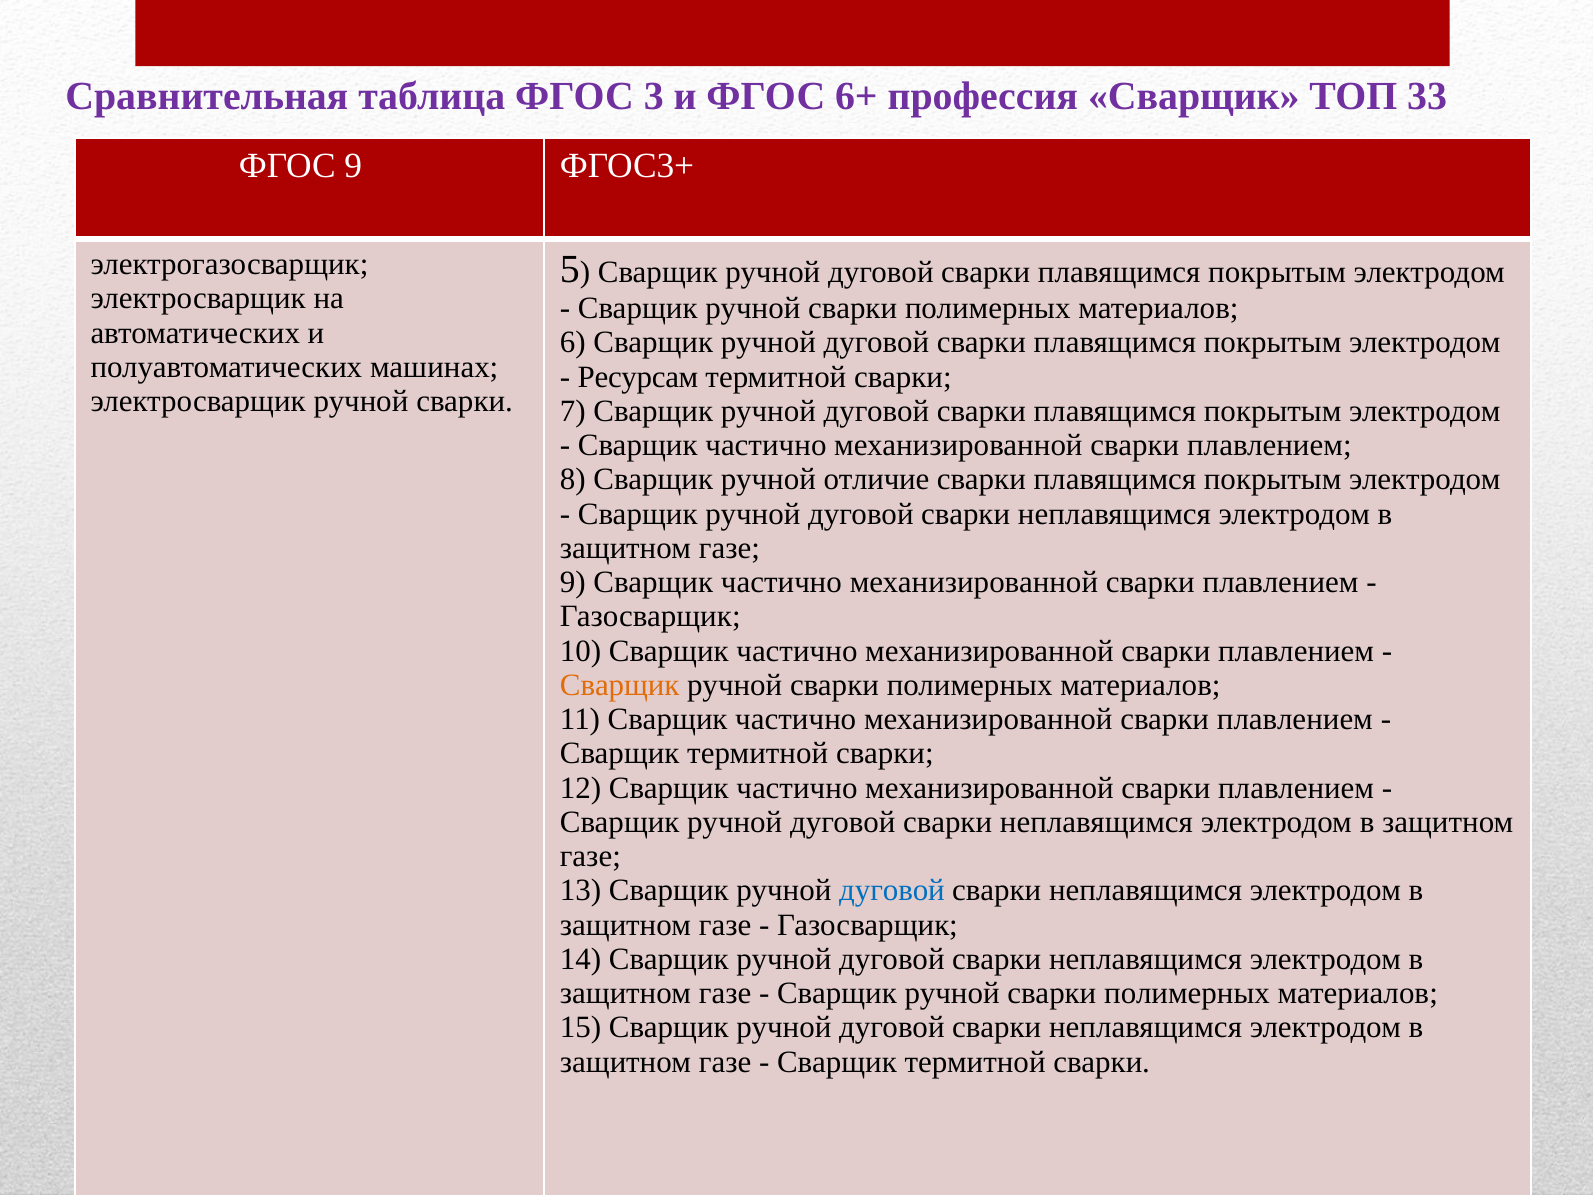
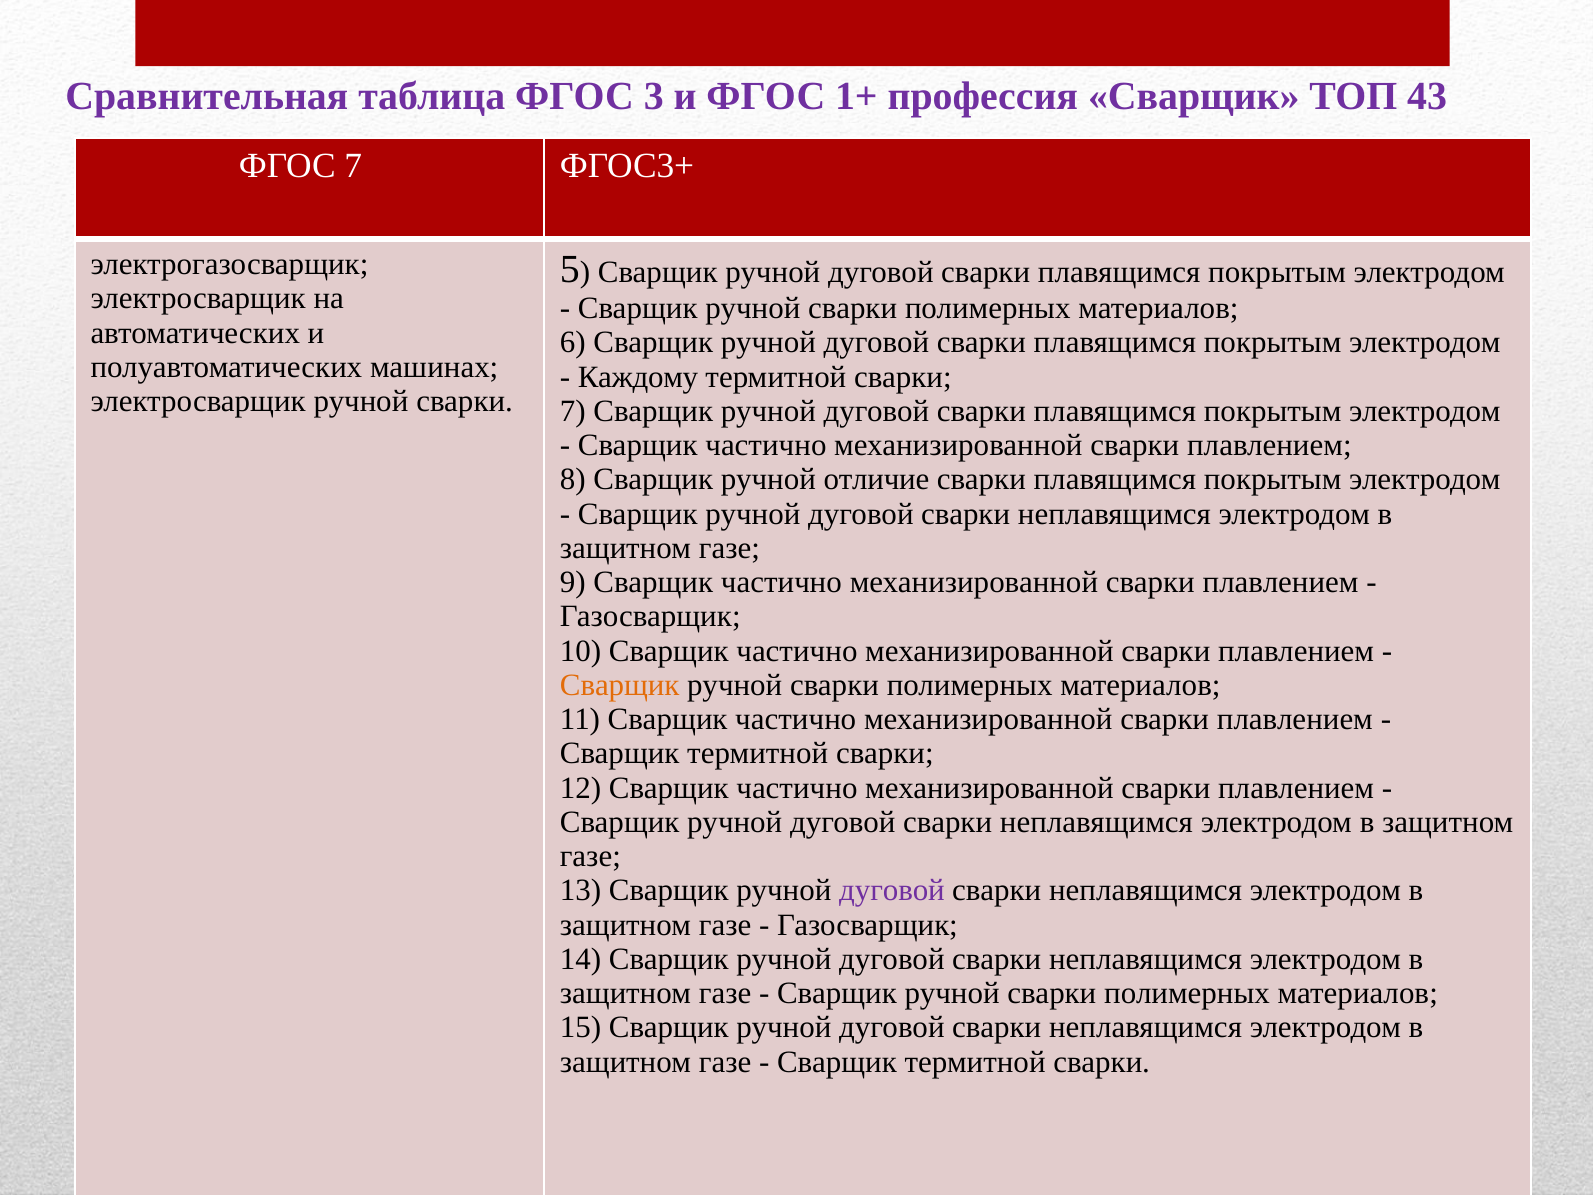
6+: 6+ -> 1+ (856, 97)
33: 33 -> 43 (1427, 97)
ФГОС 9: 9 -> 7 (353, 166)
Ресурсам: Ресурсам -> Каждому (638, 377)
дуговой colour: blue -> purple (892, 891)
